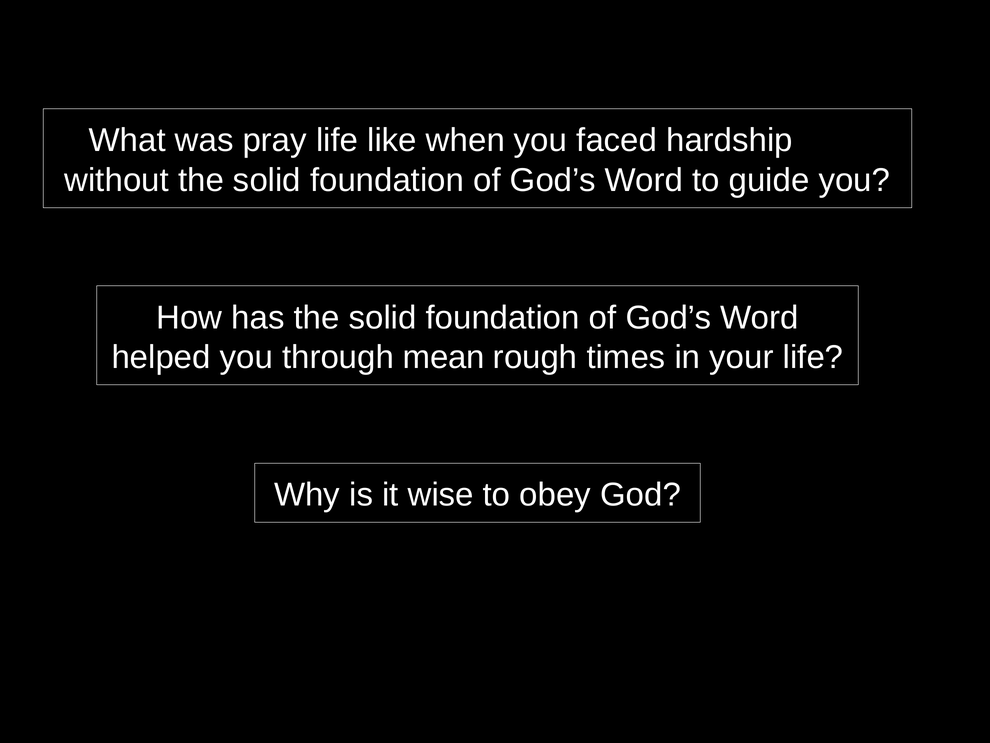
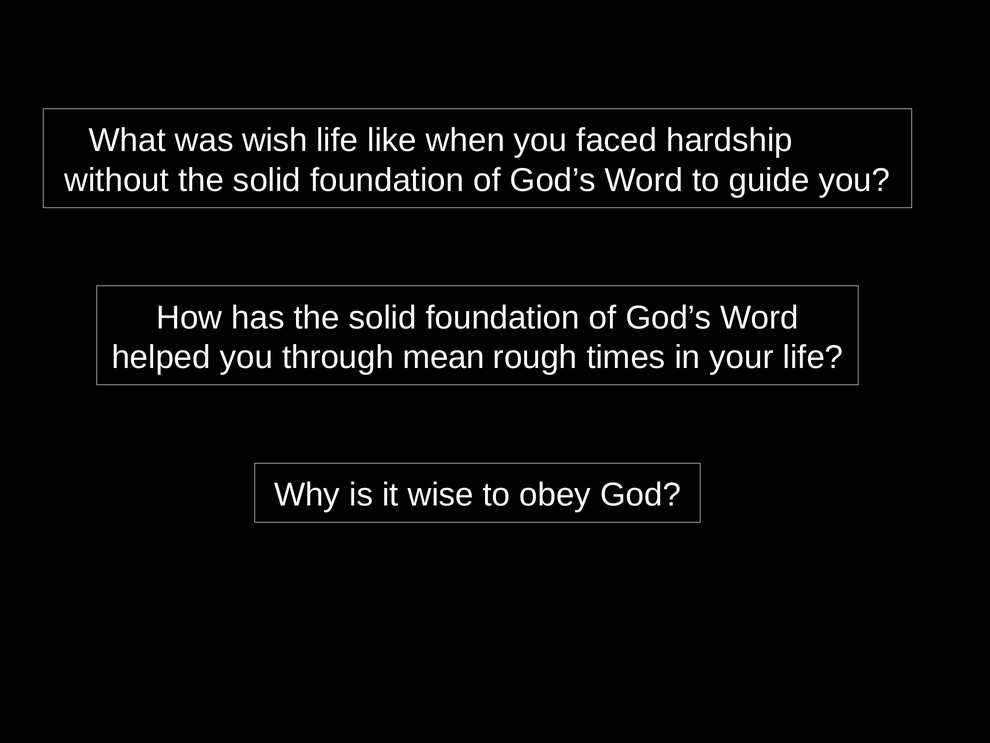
pray: pray -> wish (275, 140)
